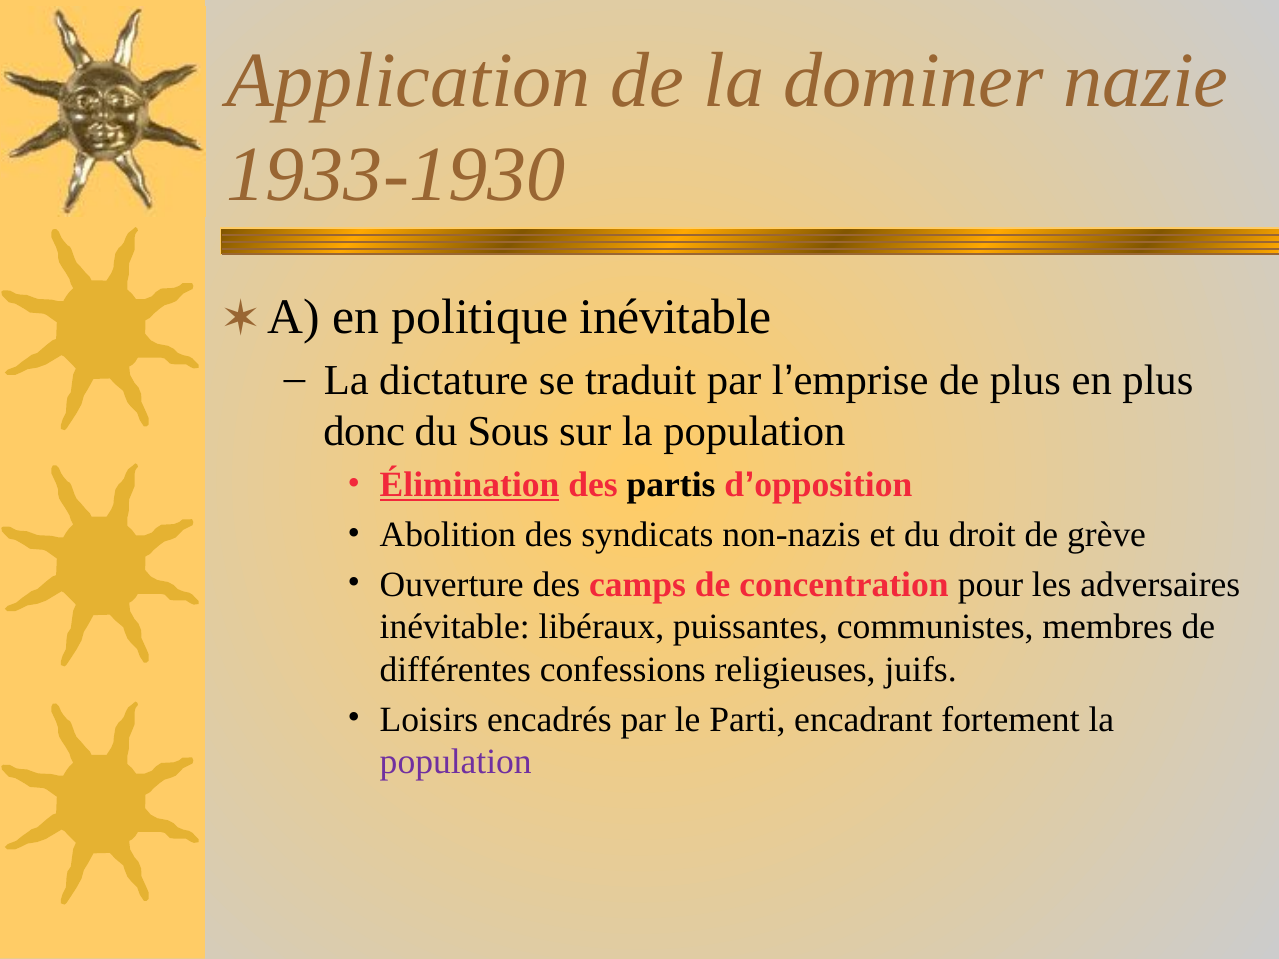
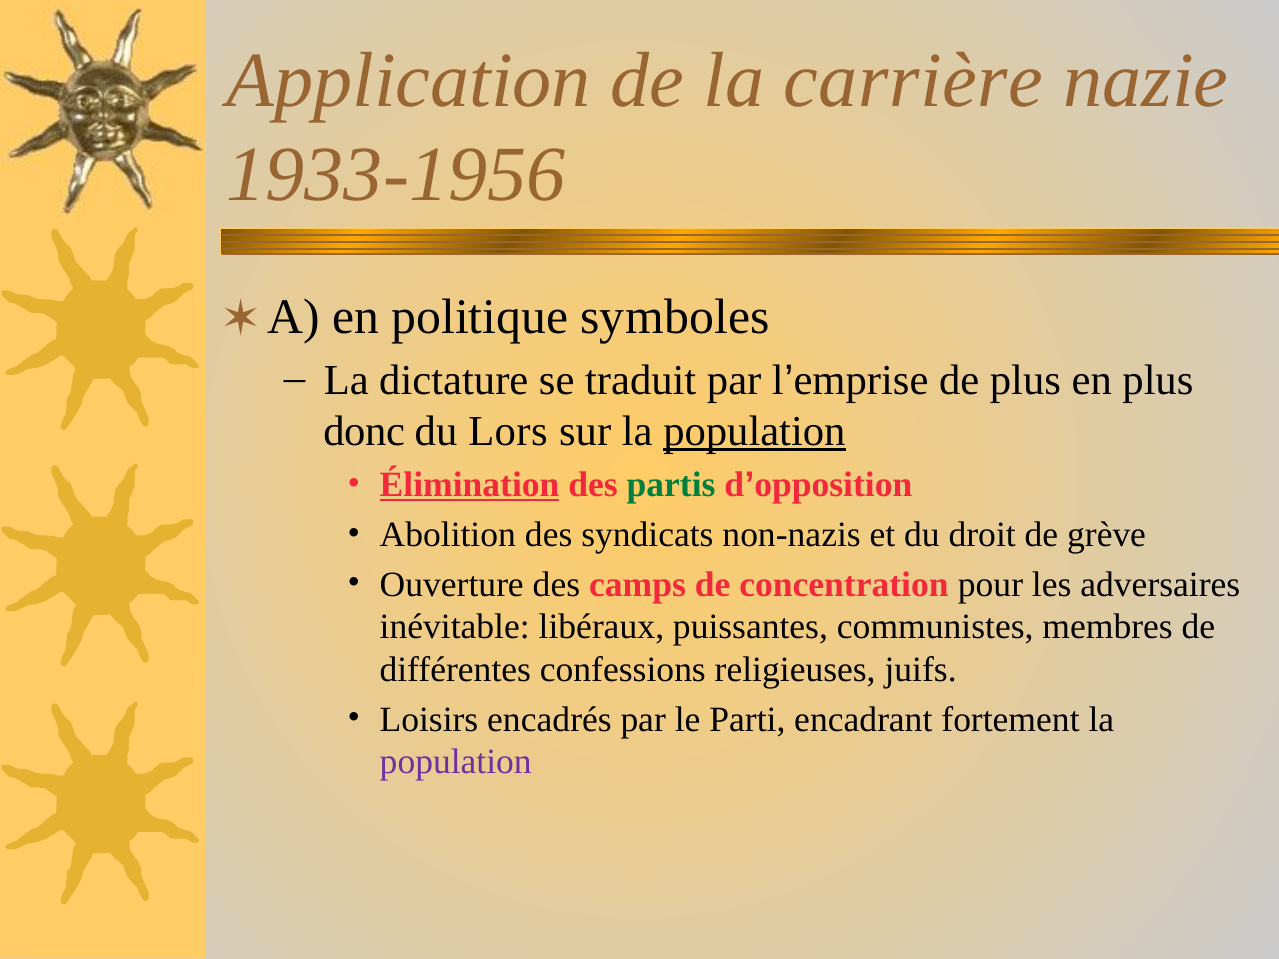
dominer: dominer -> carrière (914, 81)
1933-1930: 1933-1930 -> 1933-1956 (396, 175)
politique inévitable: inévitable -> symboles (675, 317)
Sous: Sous -> Lors (508, 432)
population underline: none -> present (754, 432)
partis colour: black -> green (671, 485)
